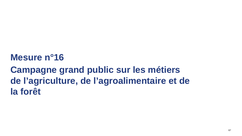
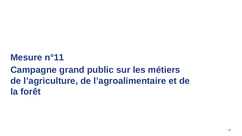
n°16: n°16 -> n°11 (54, 58)
